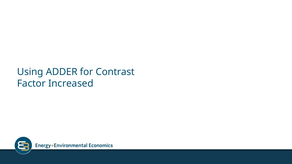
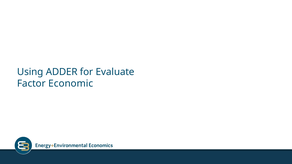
Contrast: Contrast -> Evaluate (115, 72)
Increased: Increased -> Economic (71, 84)
